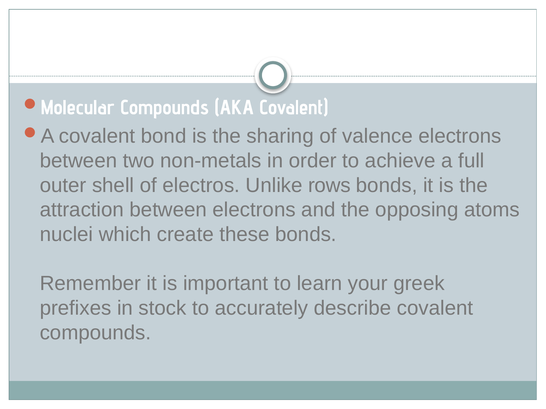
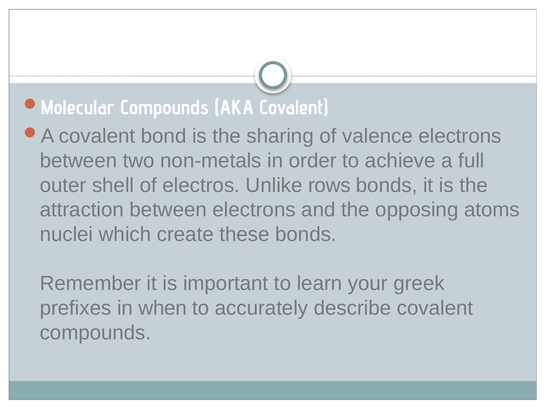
stock: stock -> when (163, 308)
